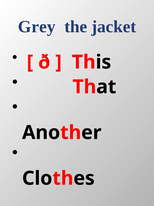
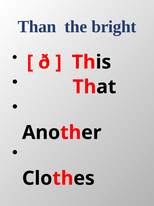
Grey: Grey -> Than (37, 27)
jacket: jacket -> bright (114, 27)
